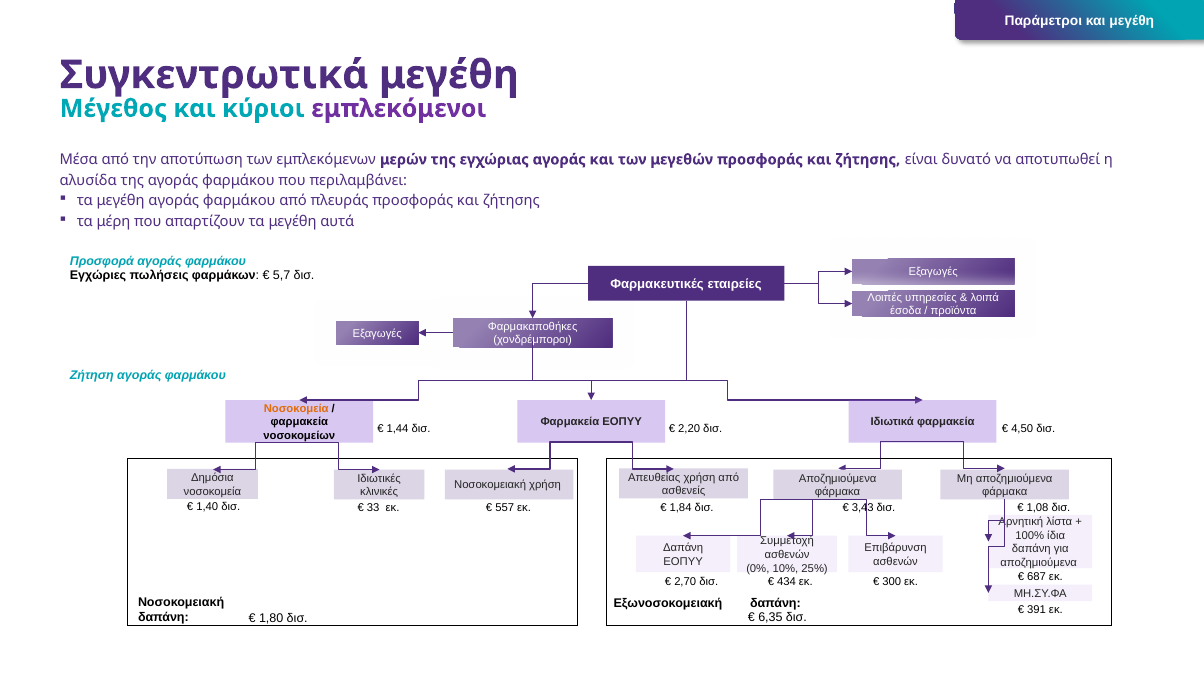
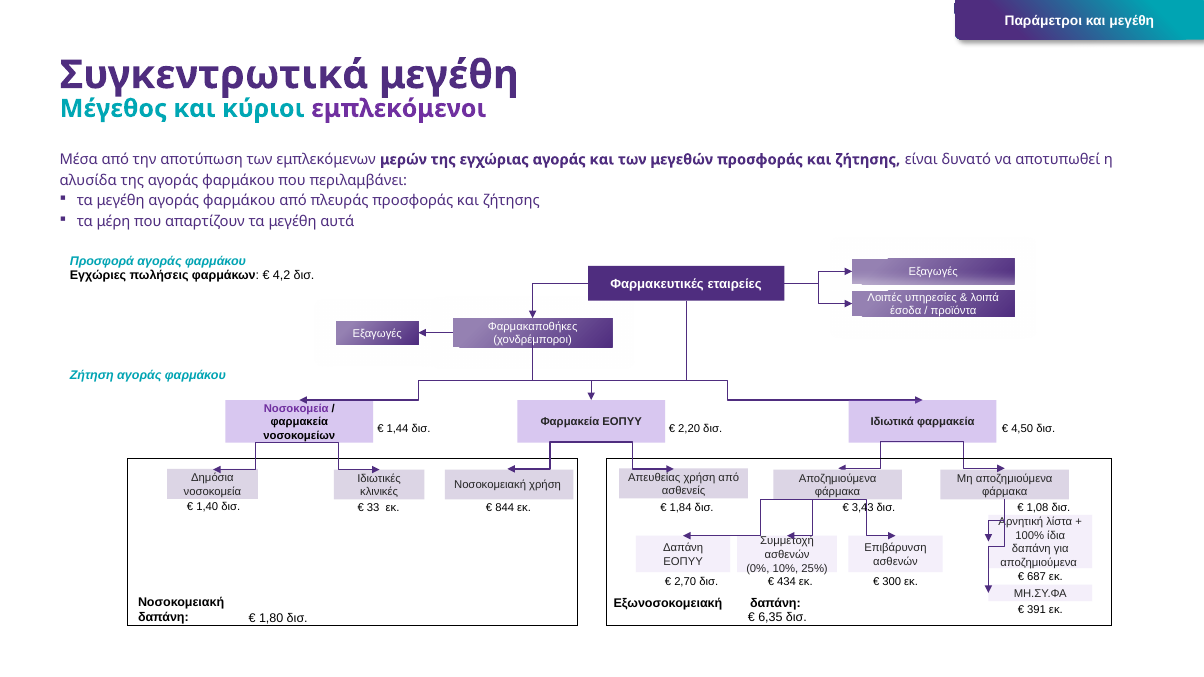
5,7: 5,7 -> 4,2 (282, 276)
Νοσοκομεία colour: orange -> purple (296, 409)
557: 557 -> 844 (505, 508)
